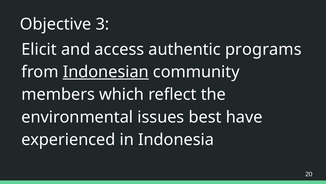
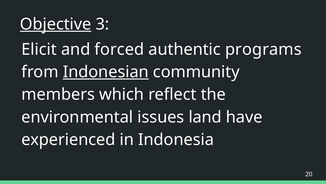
Objective underline: none -> present (56, 24)
access: access -> forced (119, 49)
best: best -> land (205, 117)
